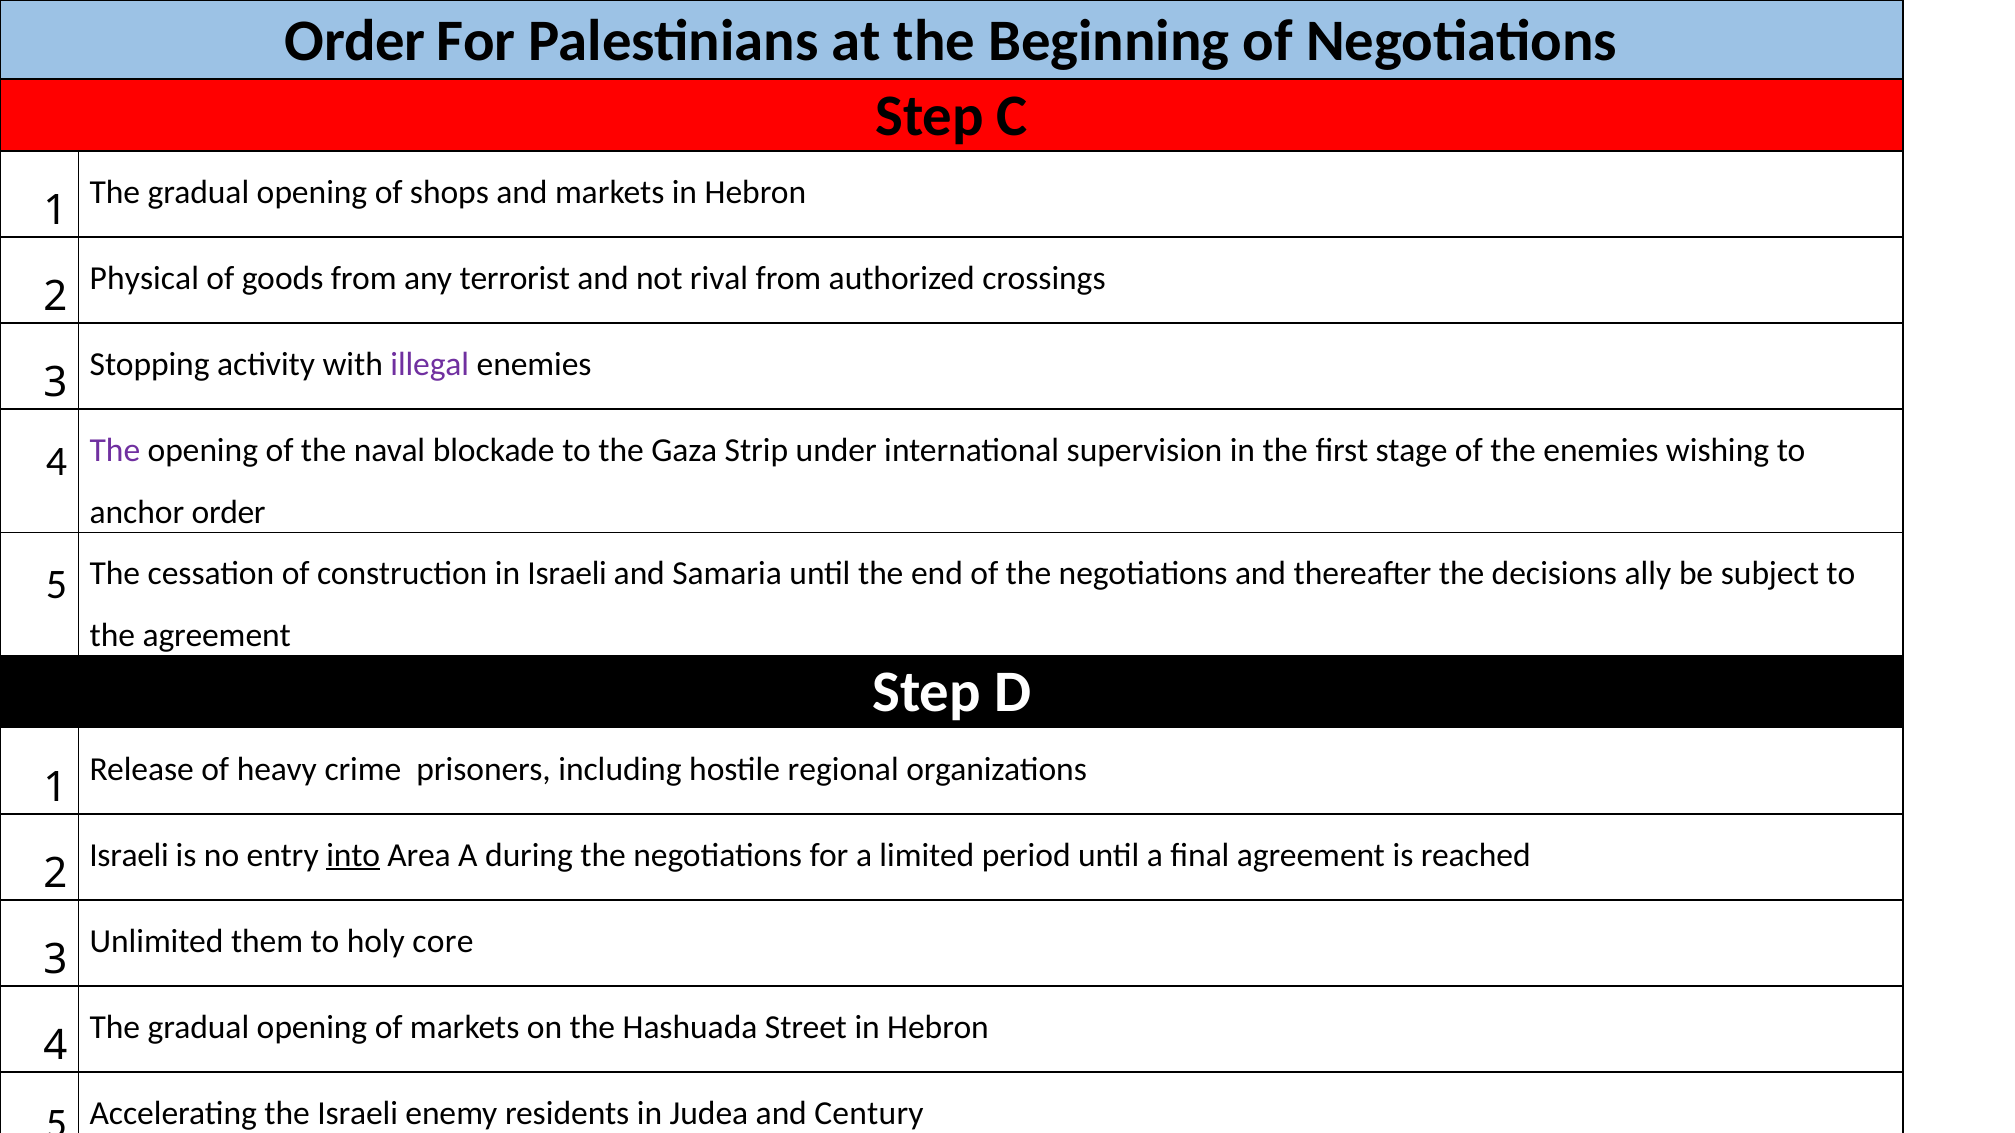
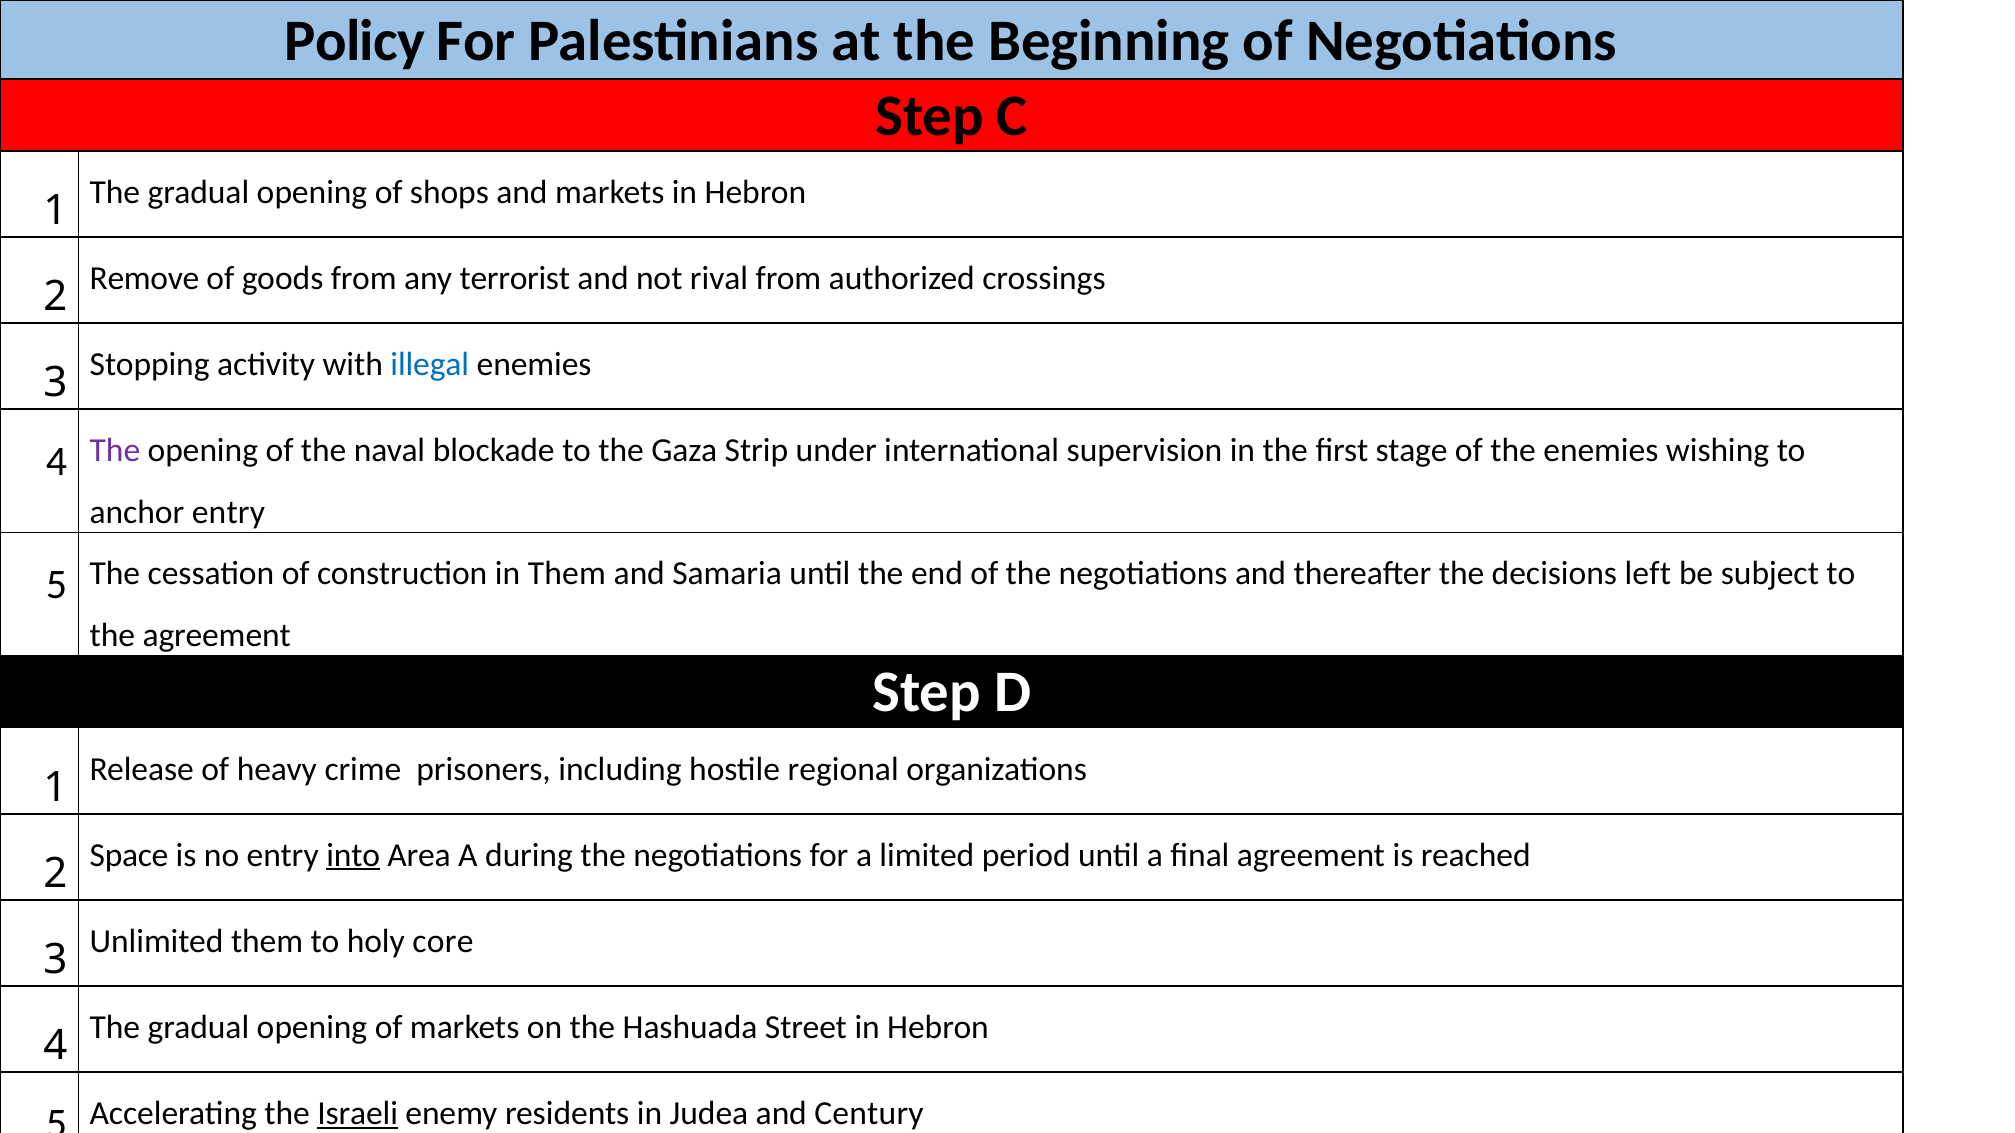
Order: Order -> Policy (355, 42)
Physical: Physical -> Remove (145, 279)
illegal colour: purple -> blue (430, 365)
anchor order: order -> entry (228, 513)
in Israeli: Israeli -> Them (567, 574)
ally: ally -> left (1648, 574)
Israeli: Israeli -> Space (129, 855)
Israeli underline: none -> present (358, 1114)
